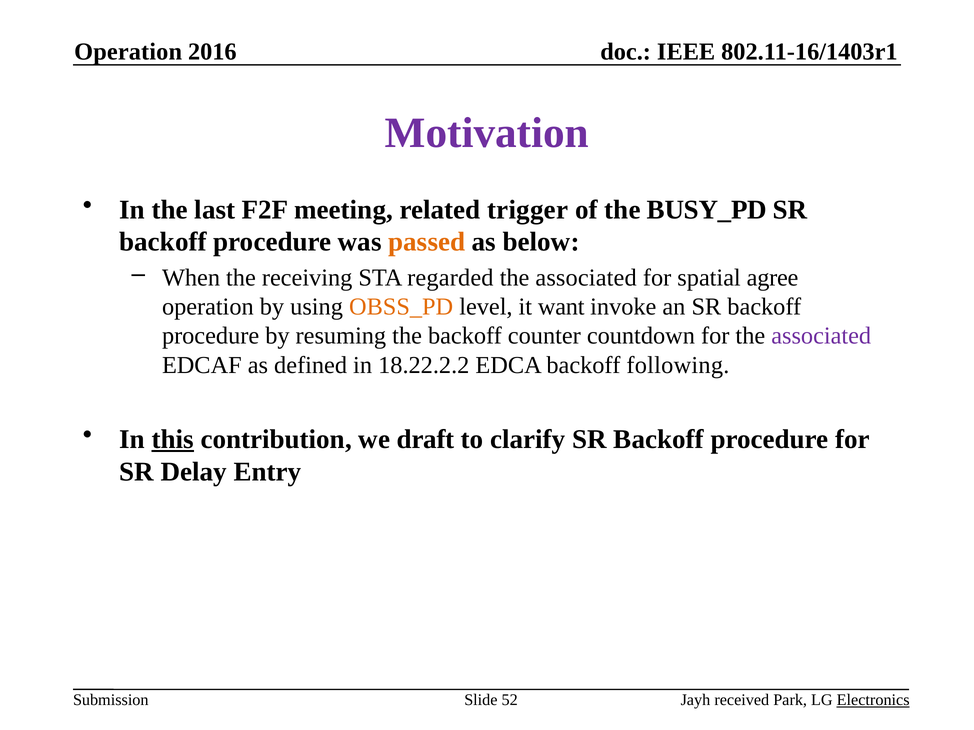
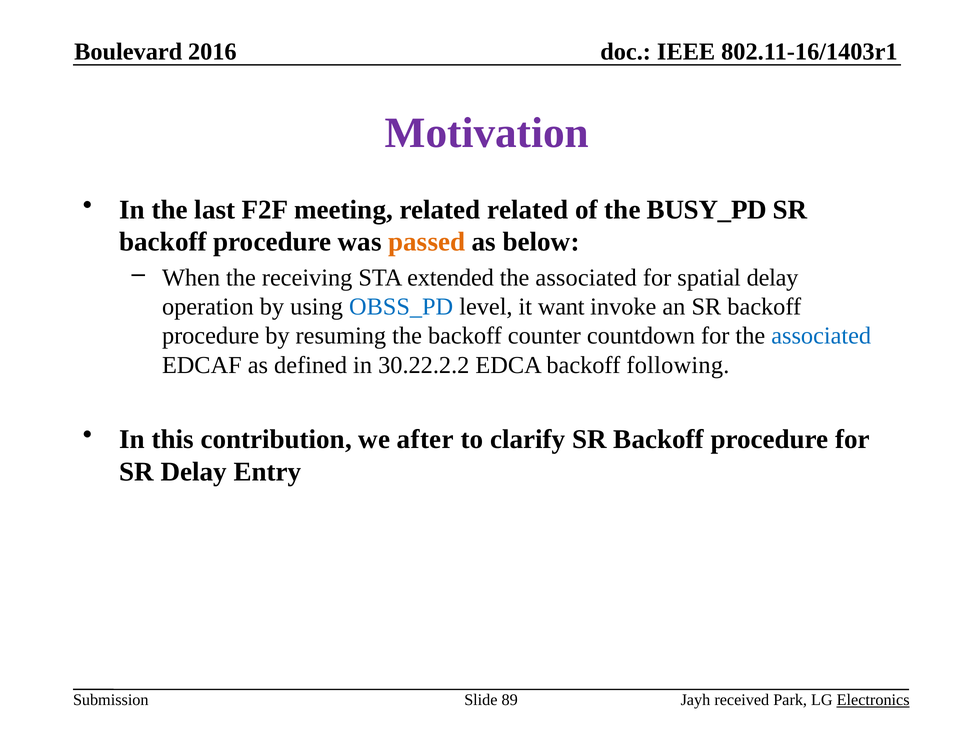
Operation: Operation -> Boulevard (128, 52)
related trigger: trigger -> related (528, 210)
regarded: regarded -> extended (451, 278)
spatial agree: agree -> delay (773, 278)
OBSS_PD colour: orange -> blue (401, 307)
associated colour: purple -> blue (821, 336)
18.22.2.2: 18.22.2.2 -> 30.22.2.2 (424, 365)
this underline: present -> none (173, 440)
draft: draft -> after (425, 440)
52: 52 -> 89 (510, 701)
